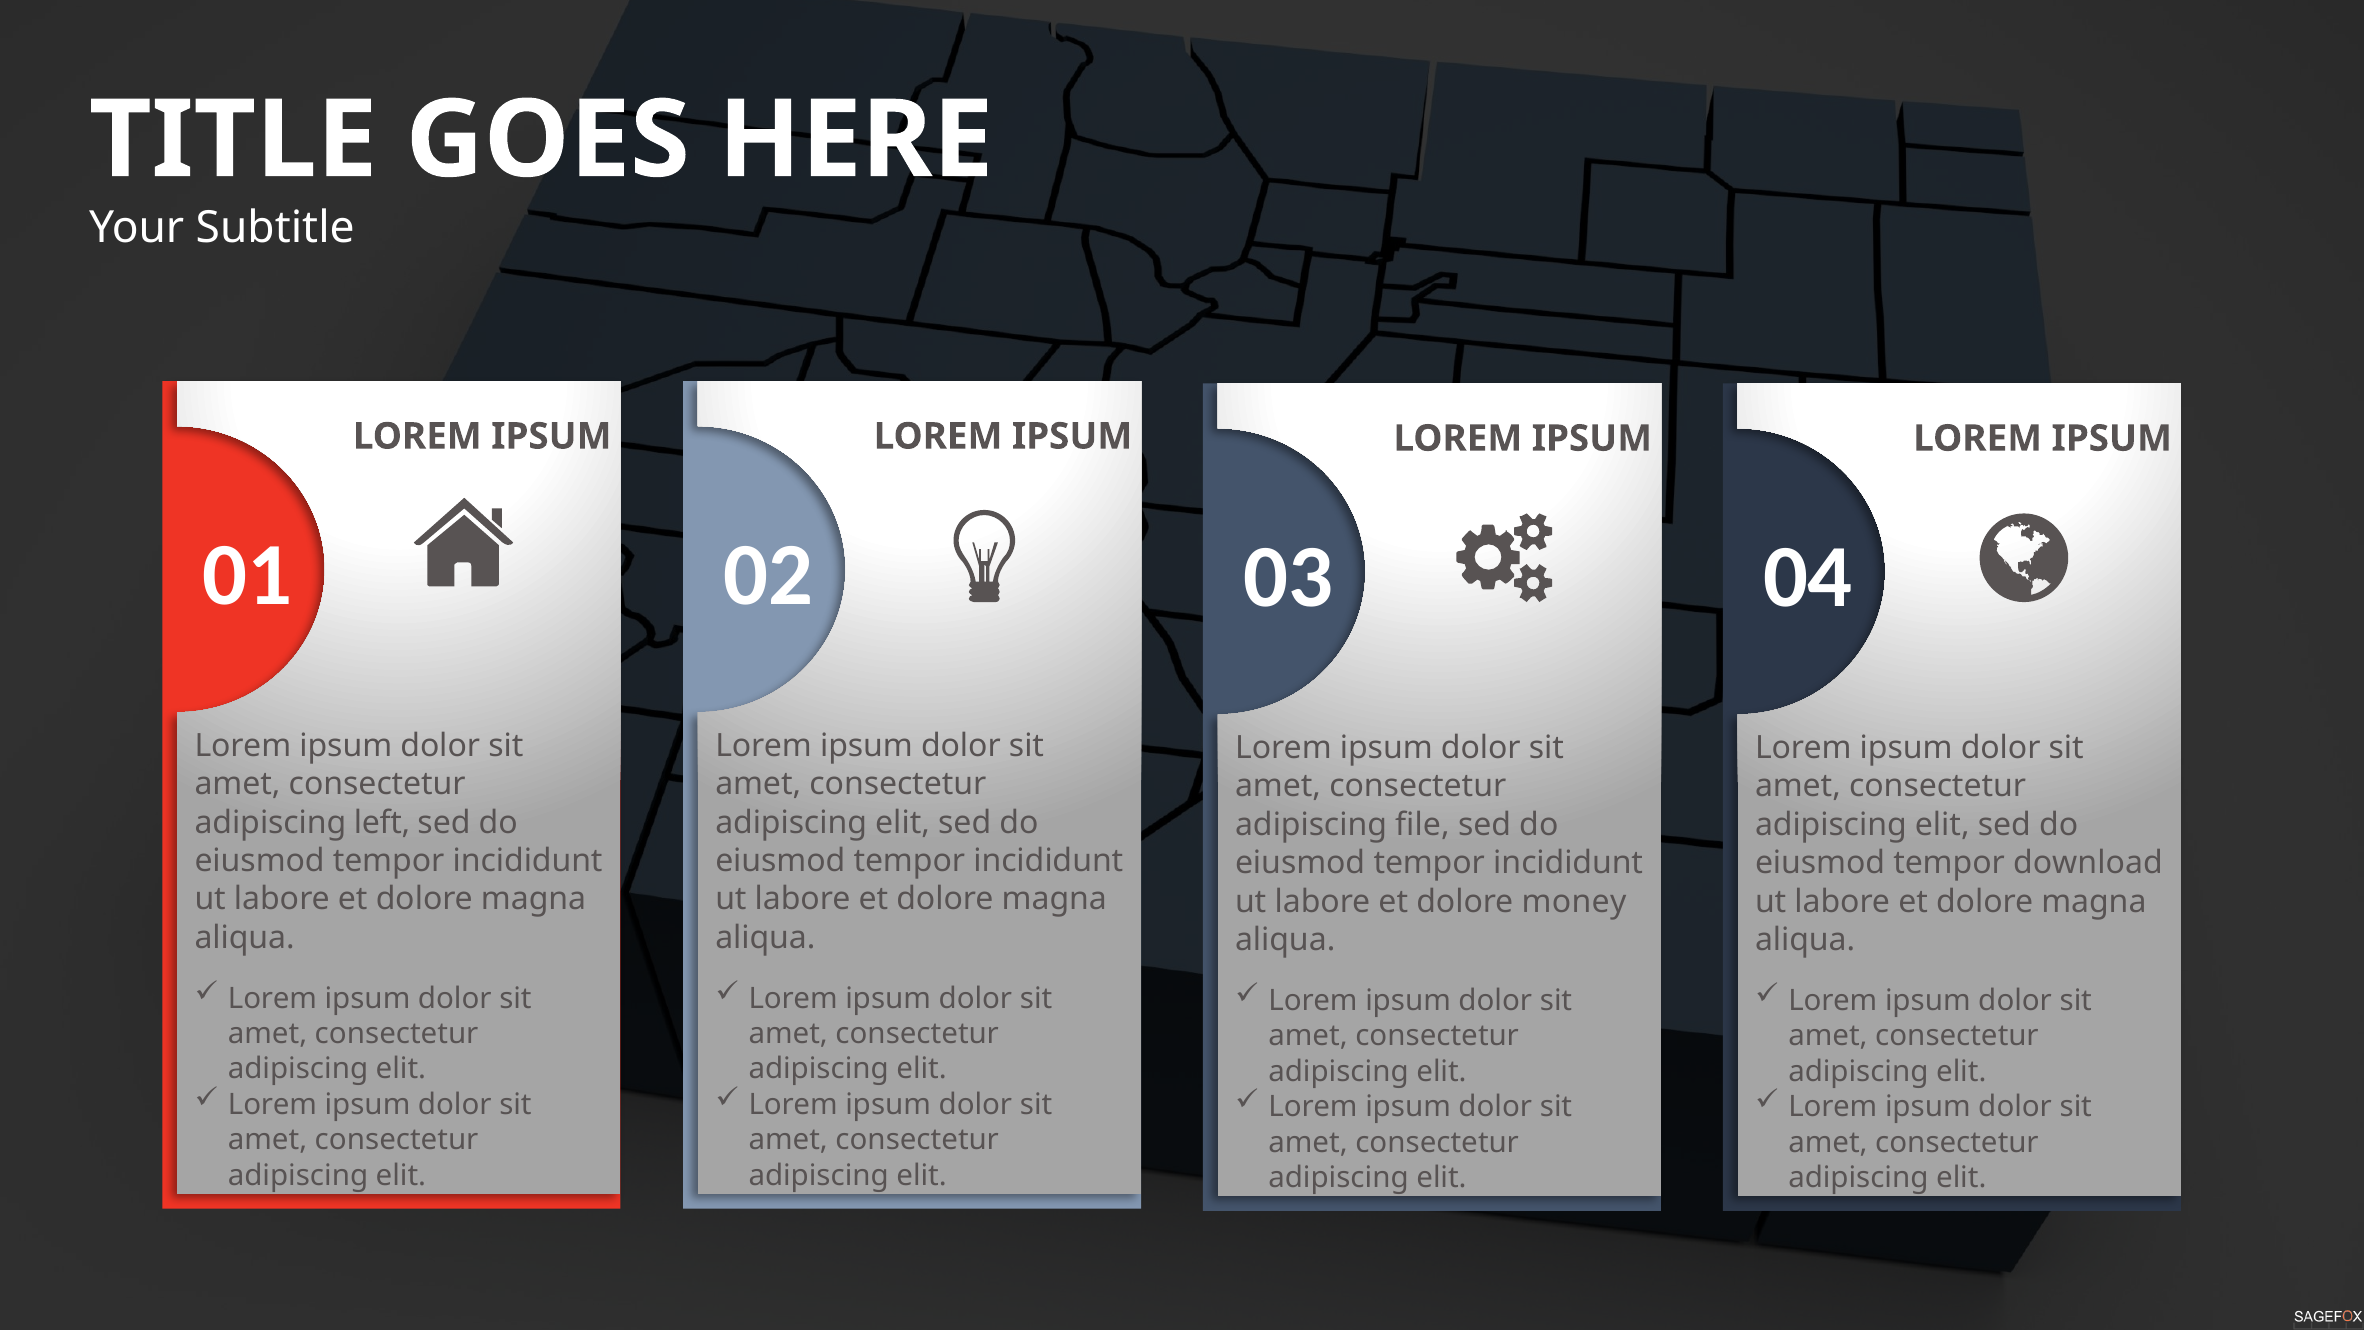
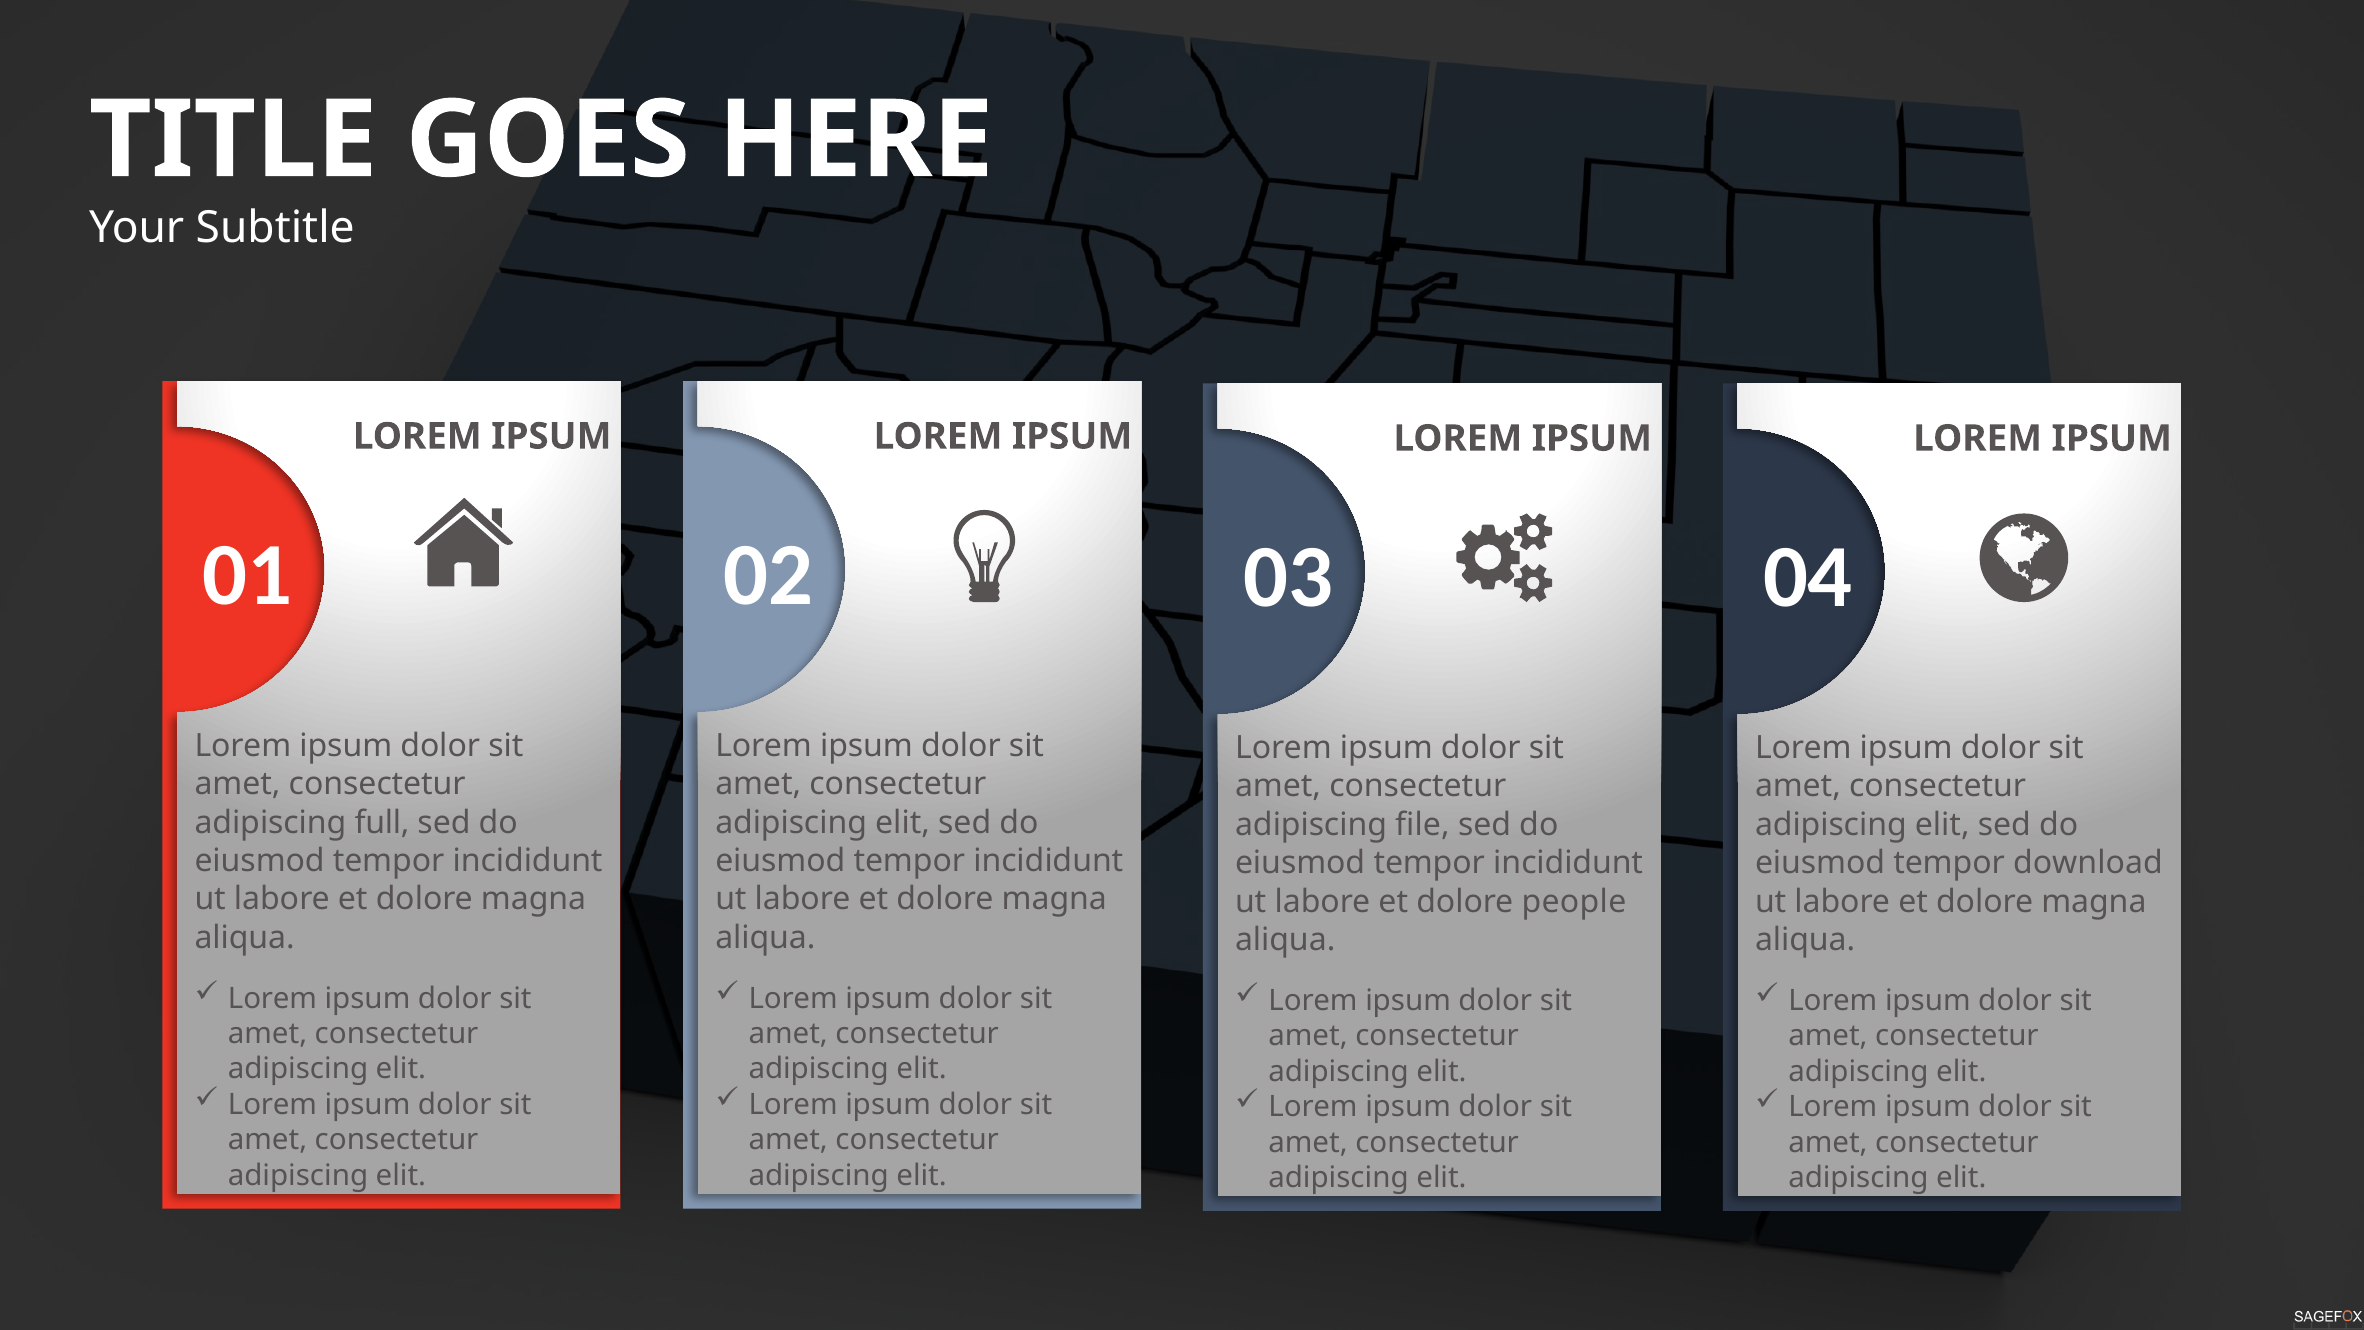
left: left -> full (382, 822)
money: money -> people (1574, 901)
